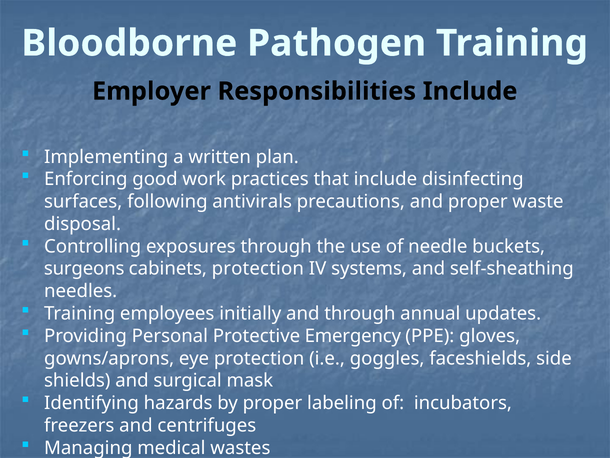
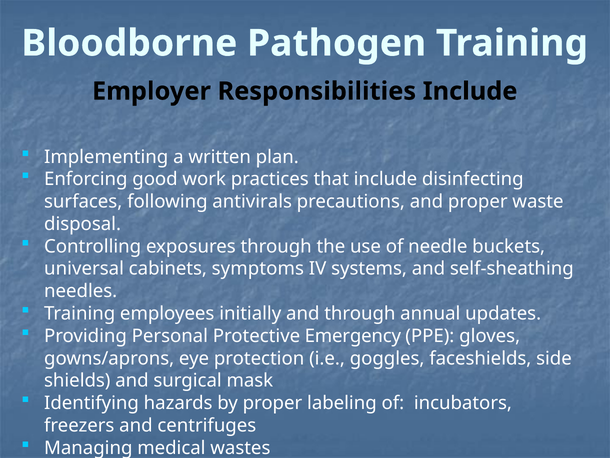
surgeons: surgeons -> universal (84, 269)
cabinets protection: protection -> symptoms (258, 269)
